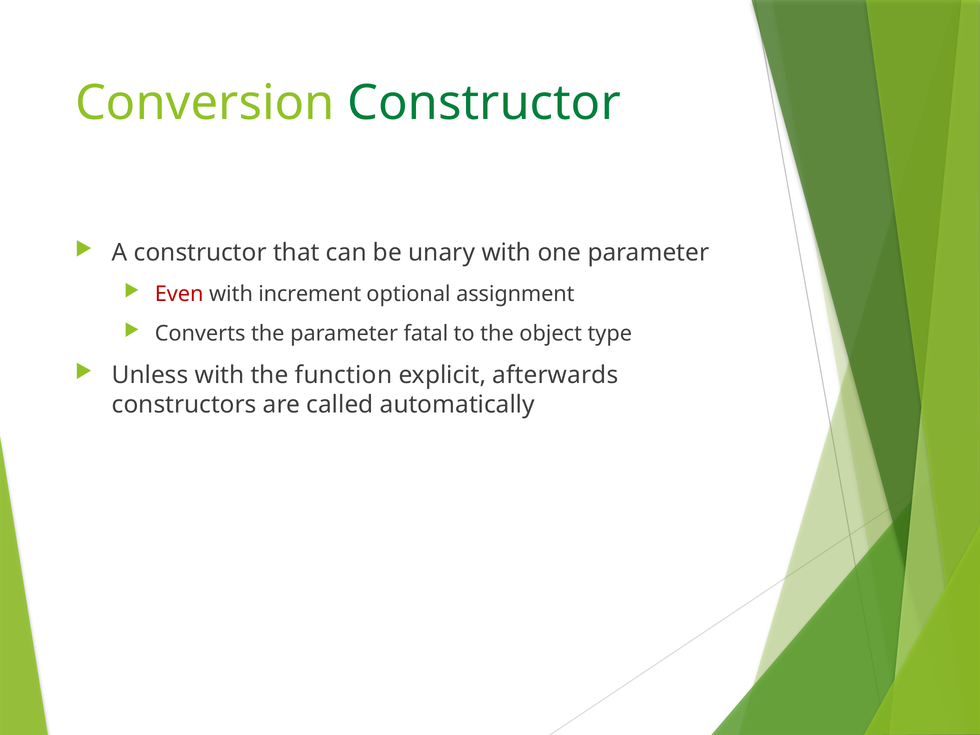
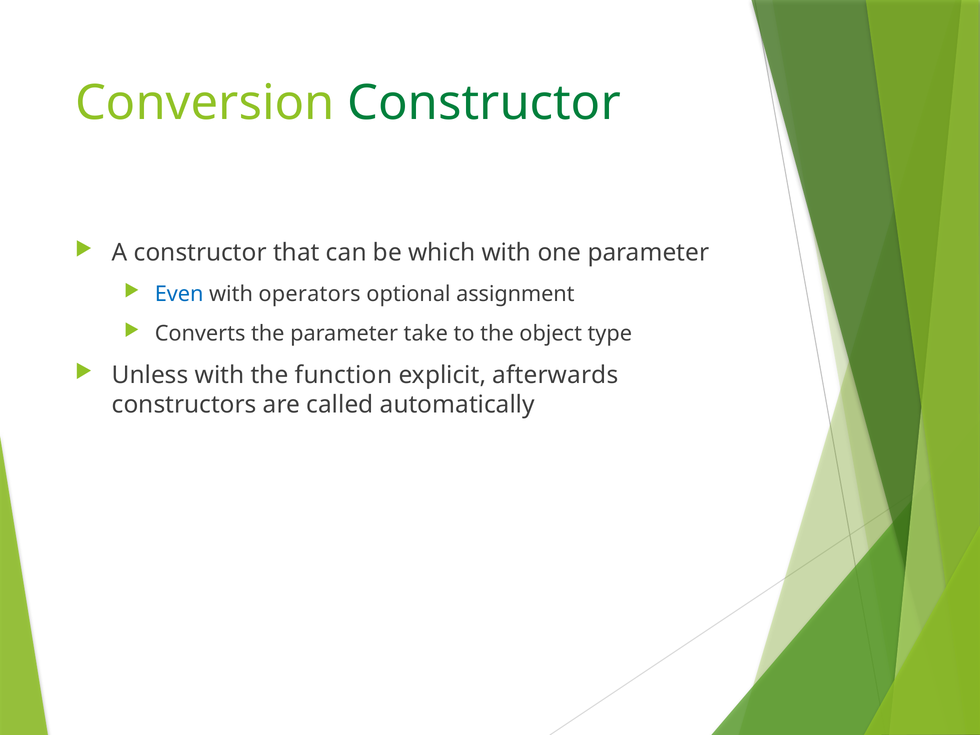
unary: unary -> which (442, 253)
Even colour: red -> blue (179, 294)
increment: increment -> operators (310, 294)
fatal: fatal -> take (426, 334)
